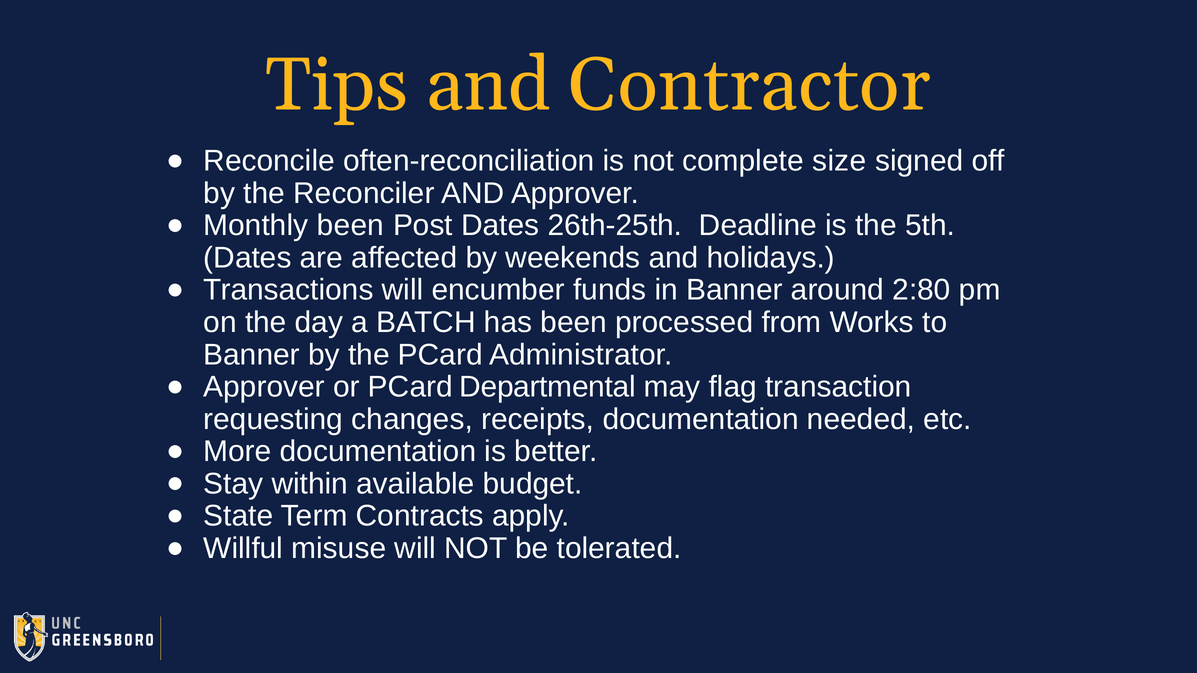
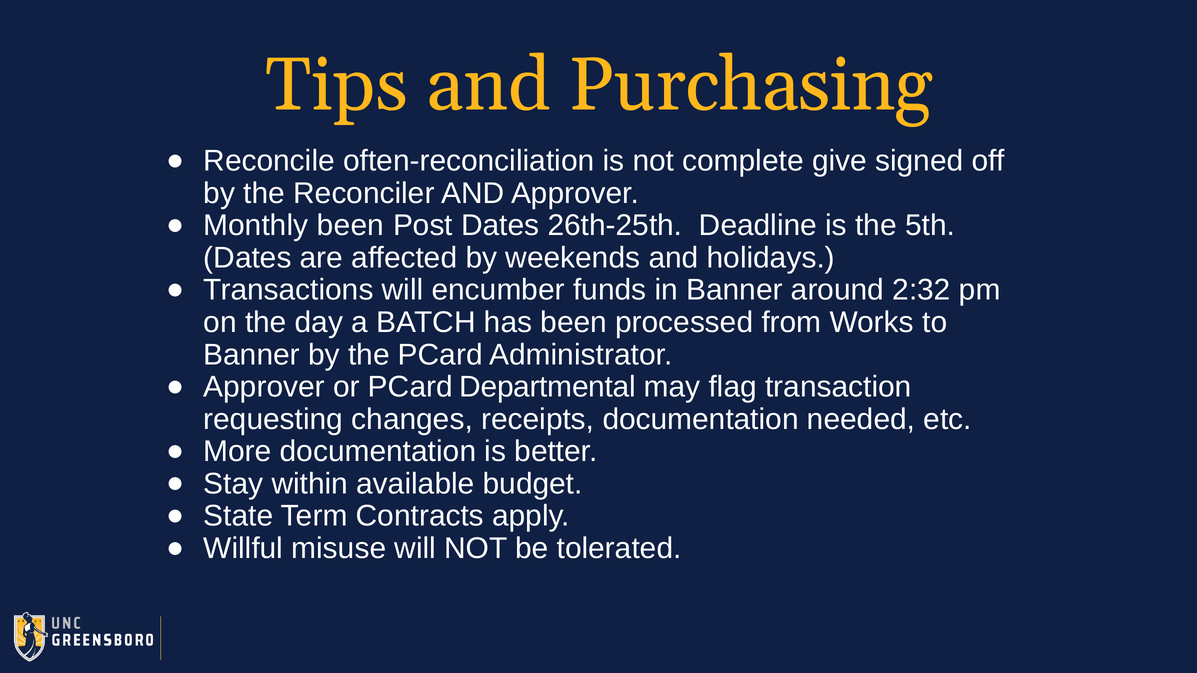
Contractor: Contractor -> Purchasing (751, 85)
size: size -> give (839, 161)
2:80: 2:80 -> 2:32 (922, 290)
